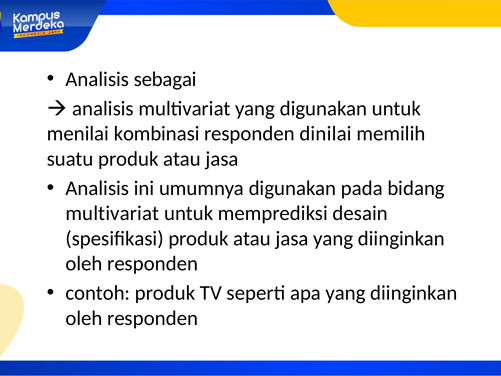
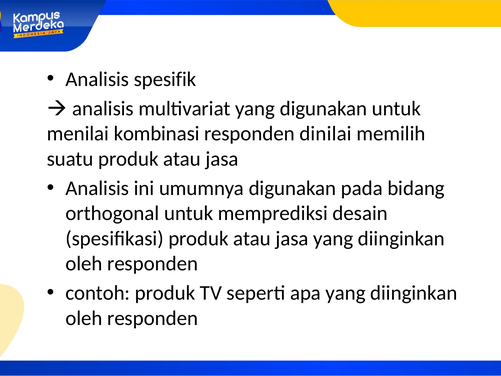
sebagai: sebagai -> spesifik (165, 79)
multivariat: multivariat -> orthogonal (112, 213)
